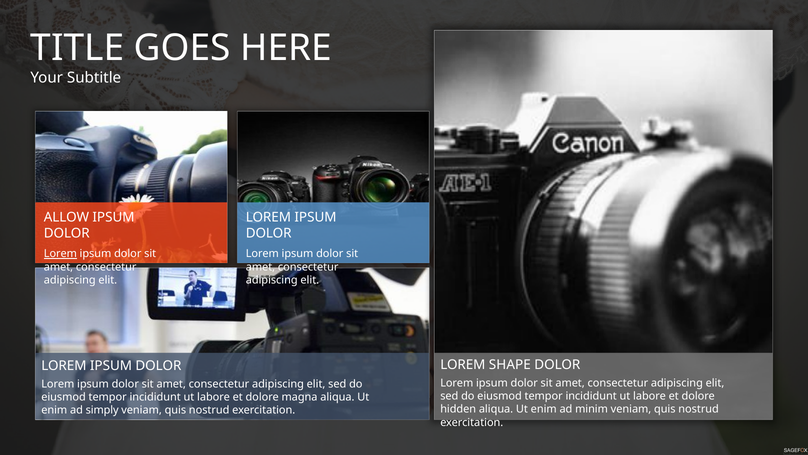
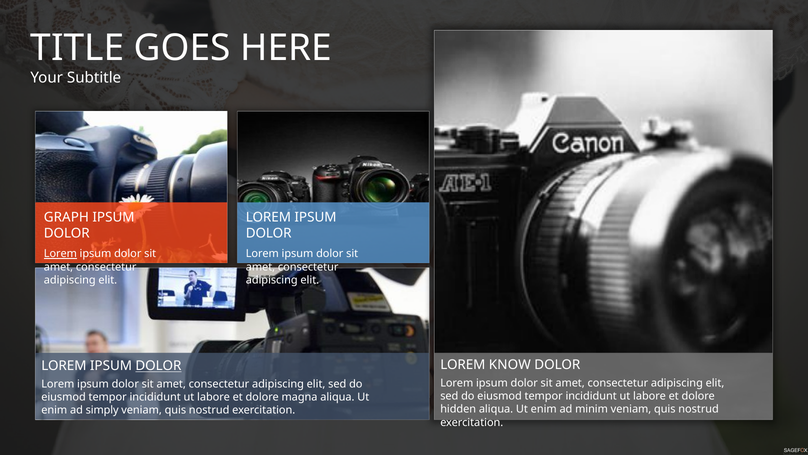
ALLOW: ALLOW -> GRAPH (66, 217)
SHAPE: SHAPE -> KNOW (510, 364)
DOLOR underline: none -> present (158, 366)
